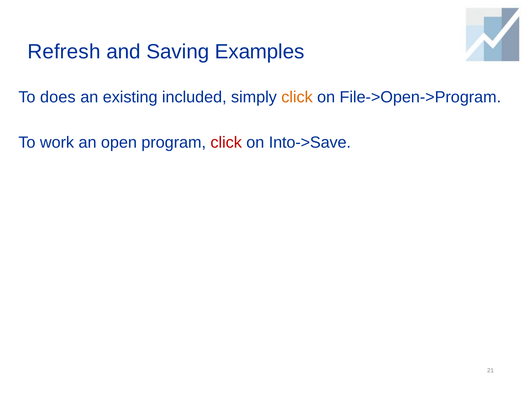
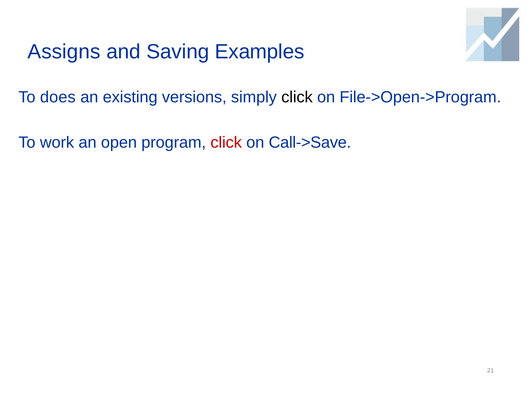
Refresh: Refresh -> Assigns (64, 52)
included: included -> versions (194, 97)
click colour: orange -> black (297, 97)
Into->Save: Into->Save -> Call->Save (310, 143)
